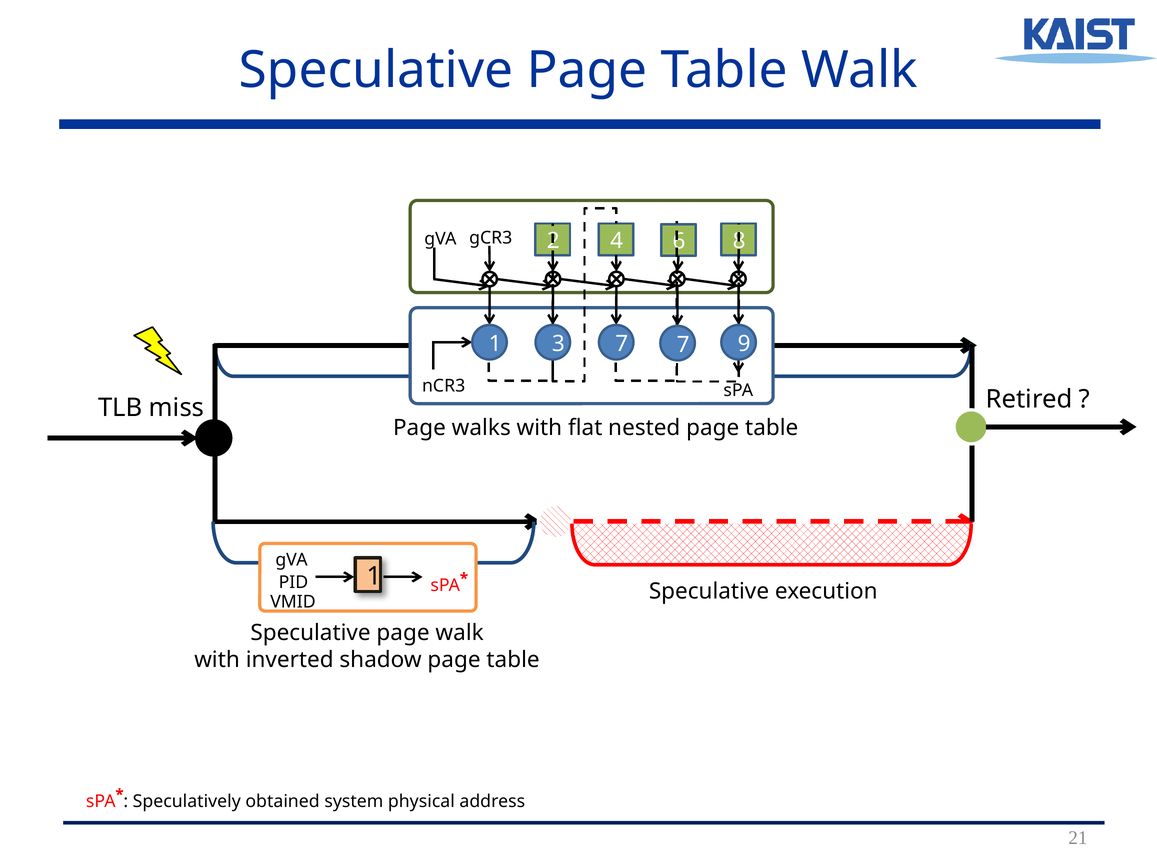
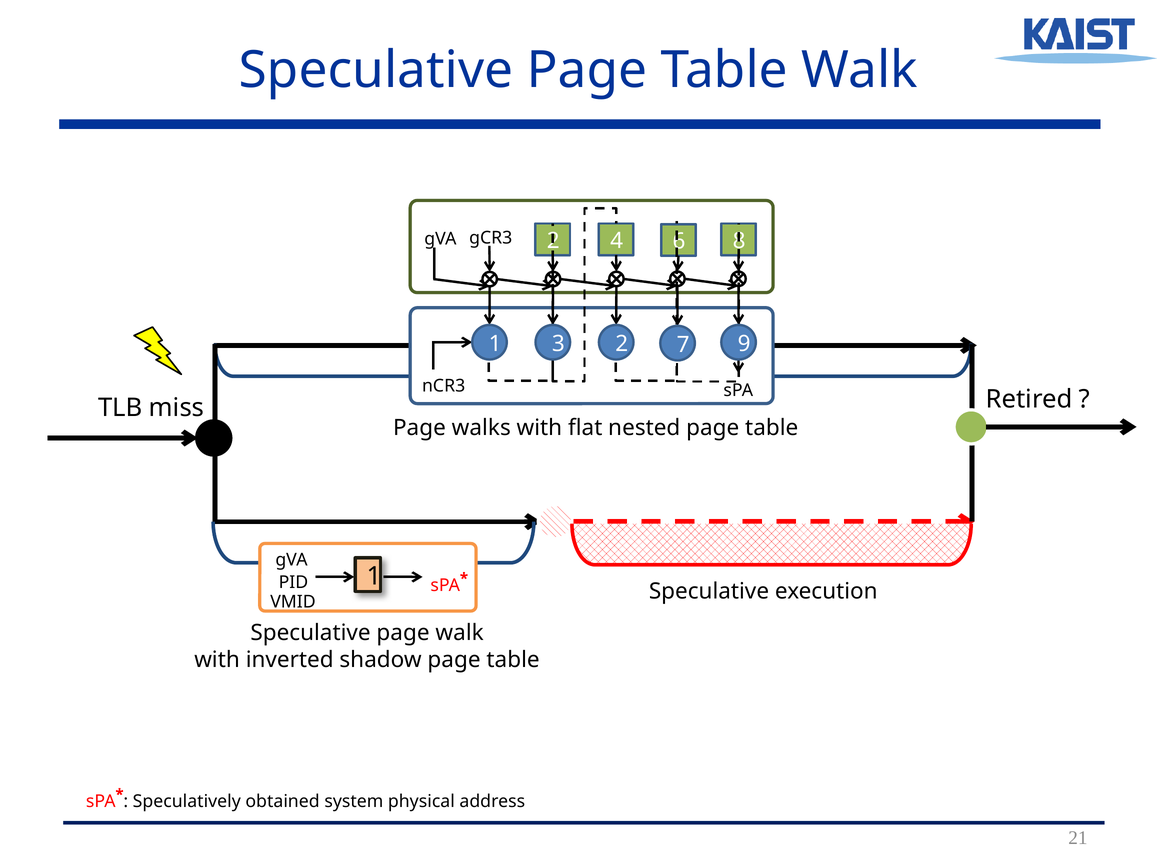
3 7: 7 -> 2 (622, 344)
